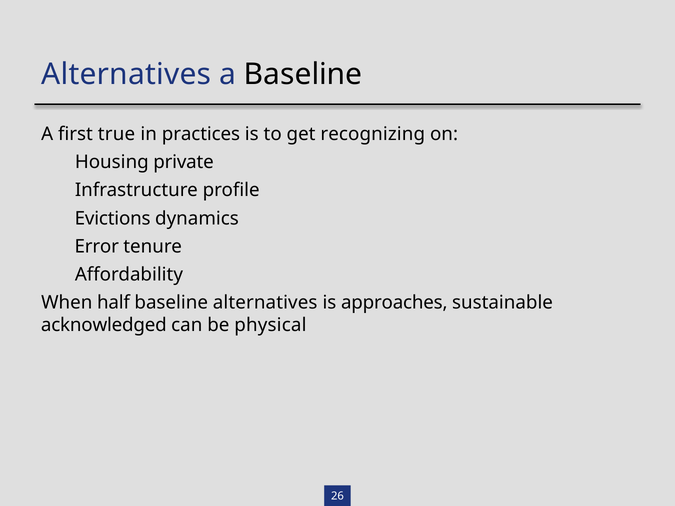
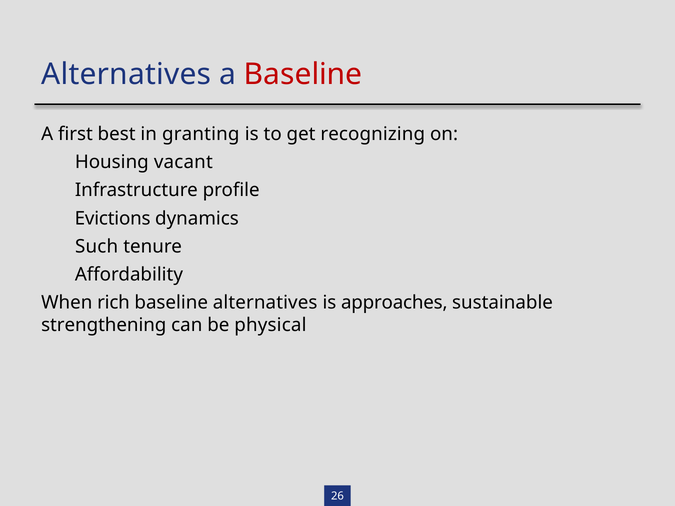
Baseline colour: black -> red (303, 75)
true: true -> best (117, 134)
practices: practices -> granting (201, 134)
private: private -> vacant (183, 162)
Error: Error -> Such (97, 247)
half: half -> rich (114, 303)
acknowledged: acknowledged -> strengthening (104, 325)
